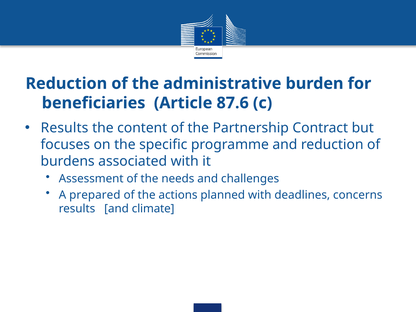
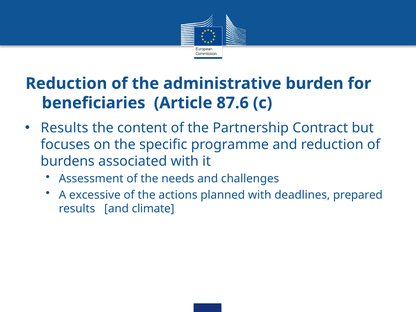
prepared: prepared -> excessive (95, 195)
concerns: concerns -> prepared (358, 195)
